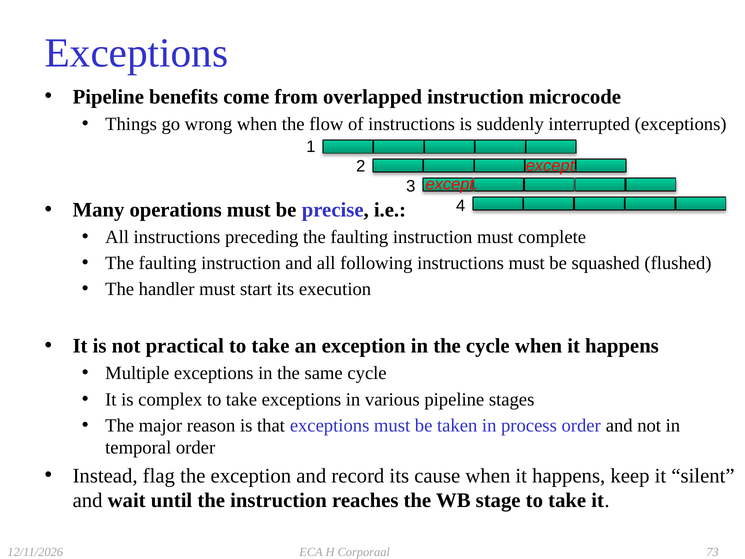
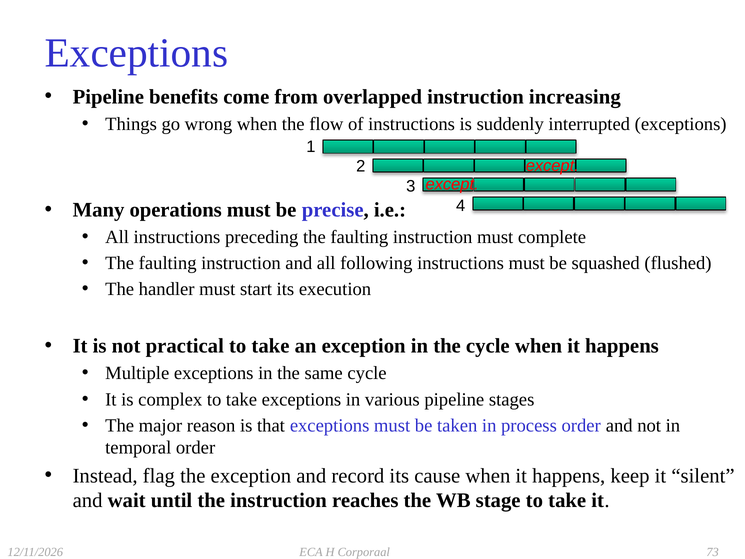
microcode: microcode -> increasing (575, 97)
